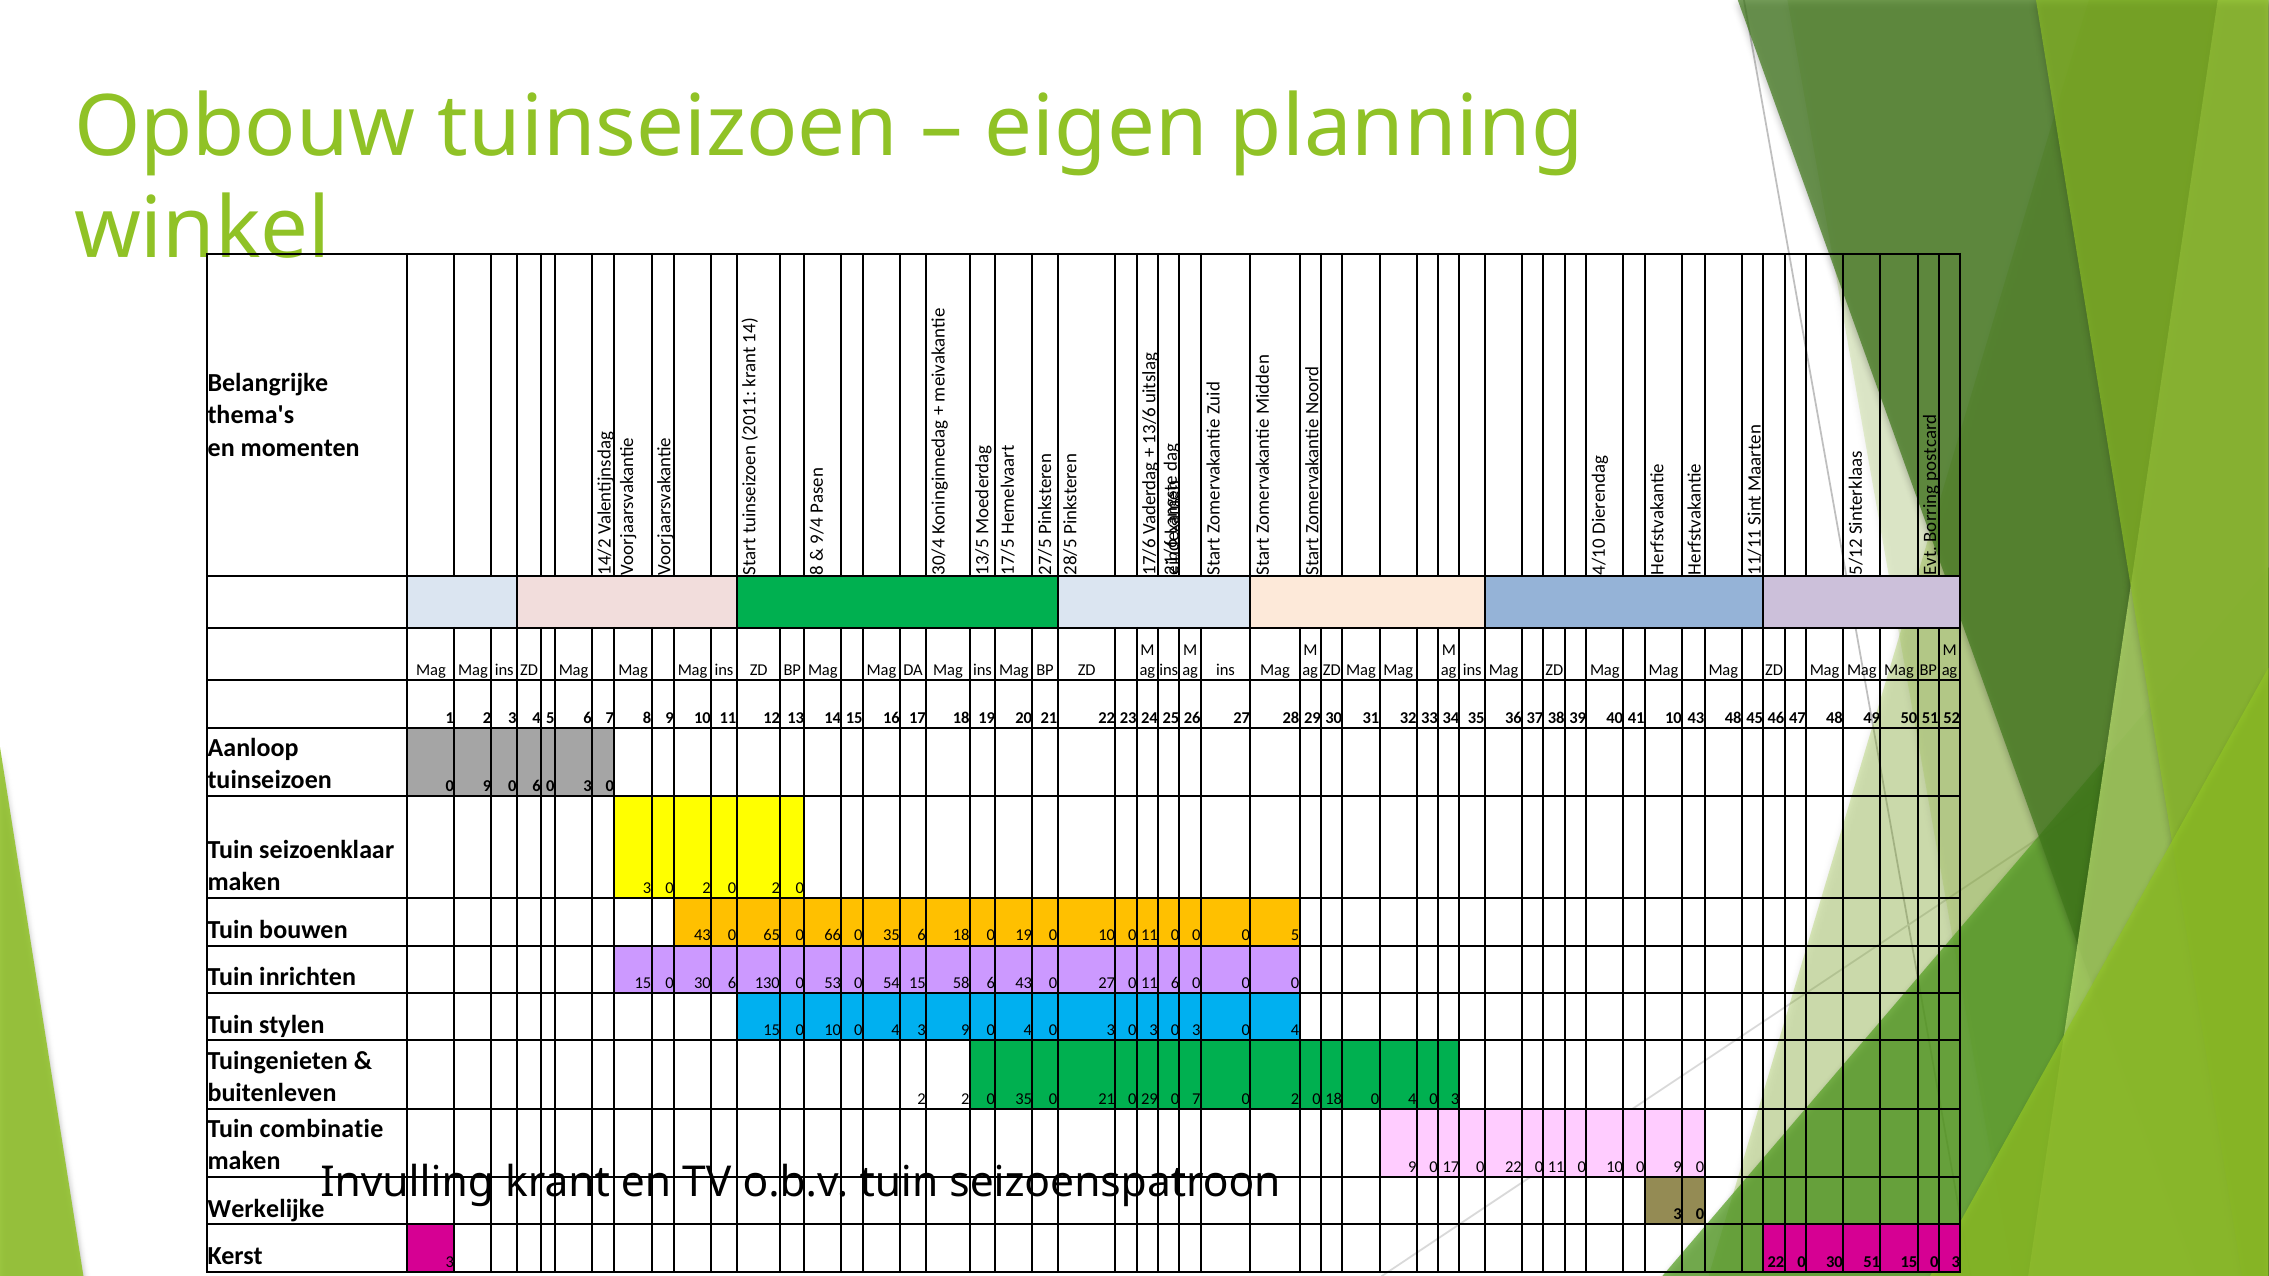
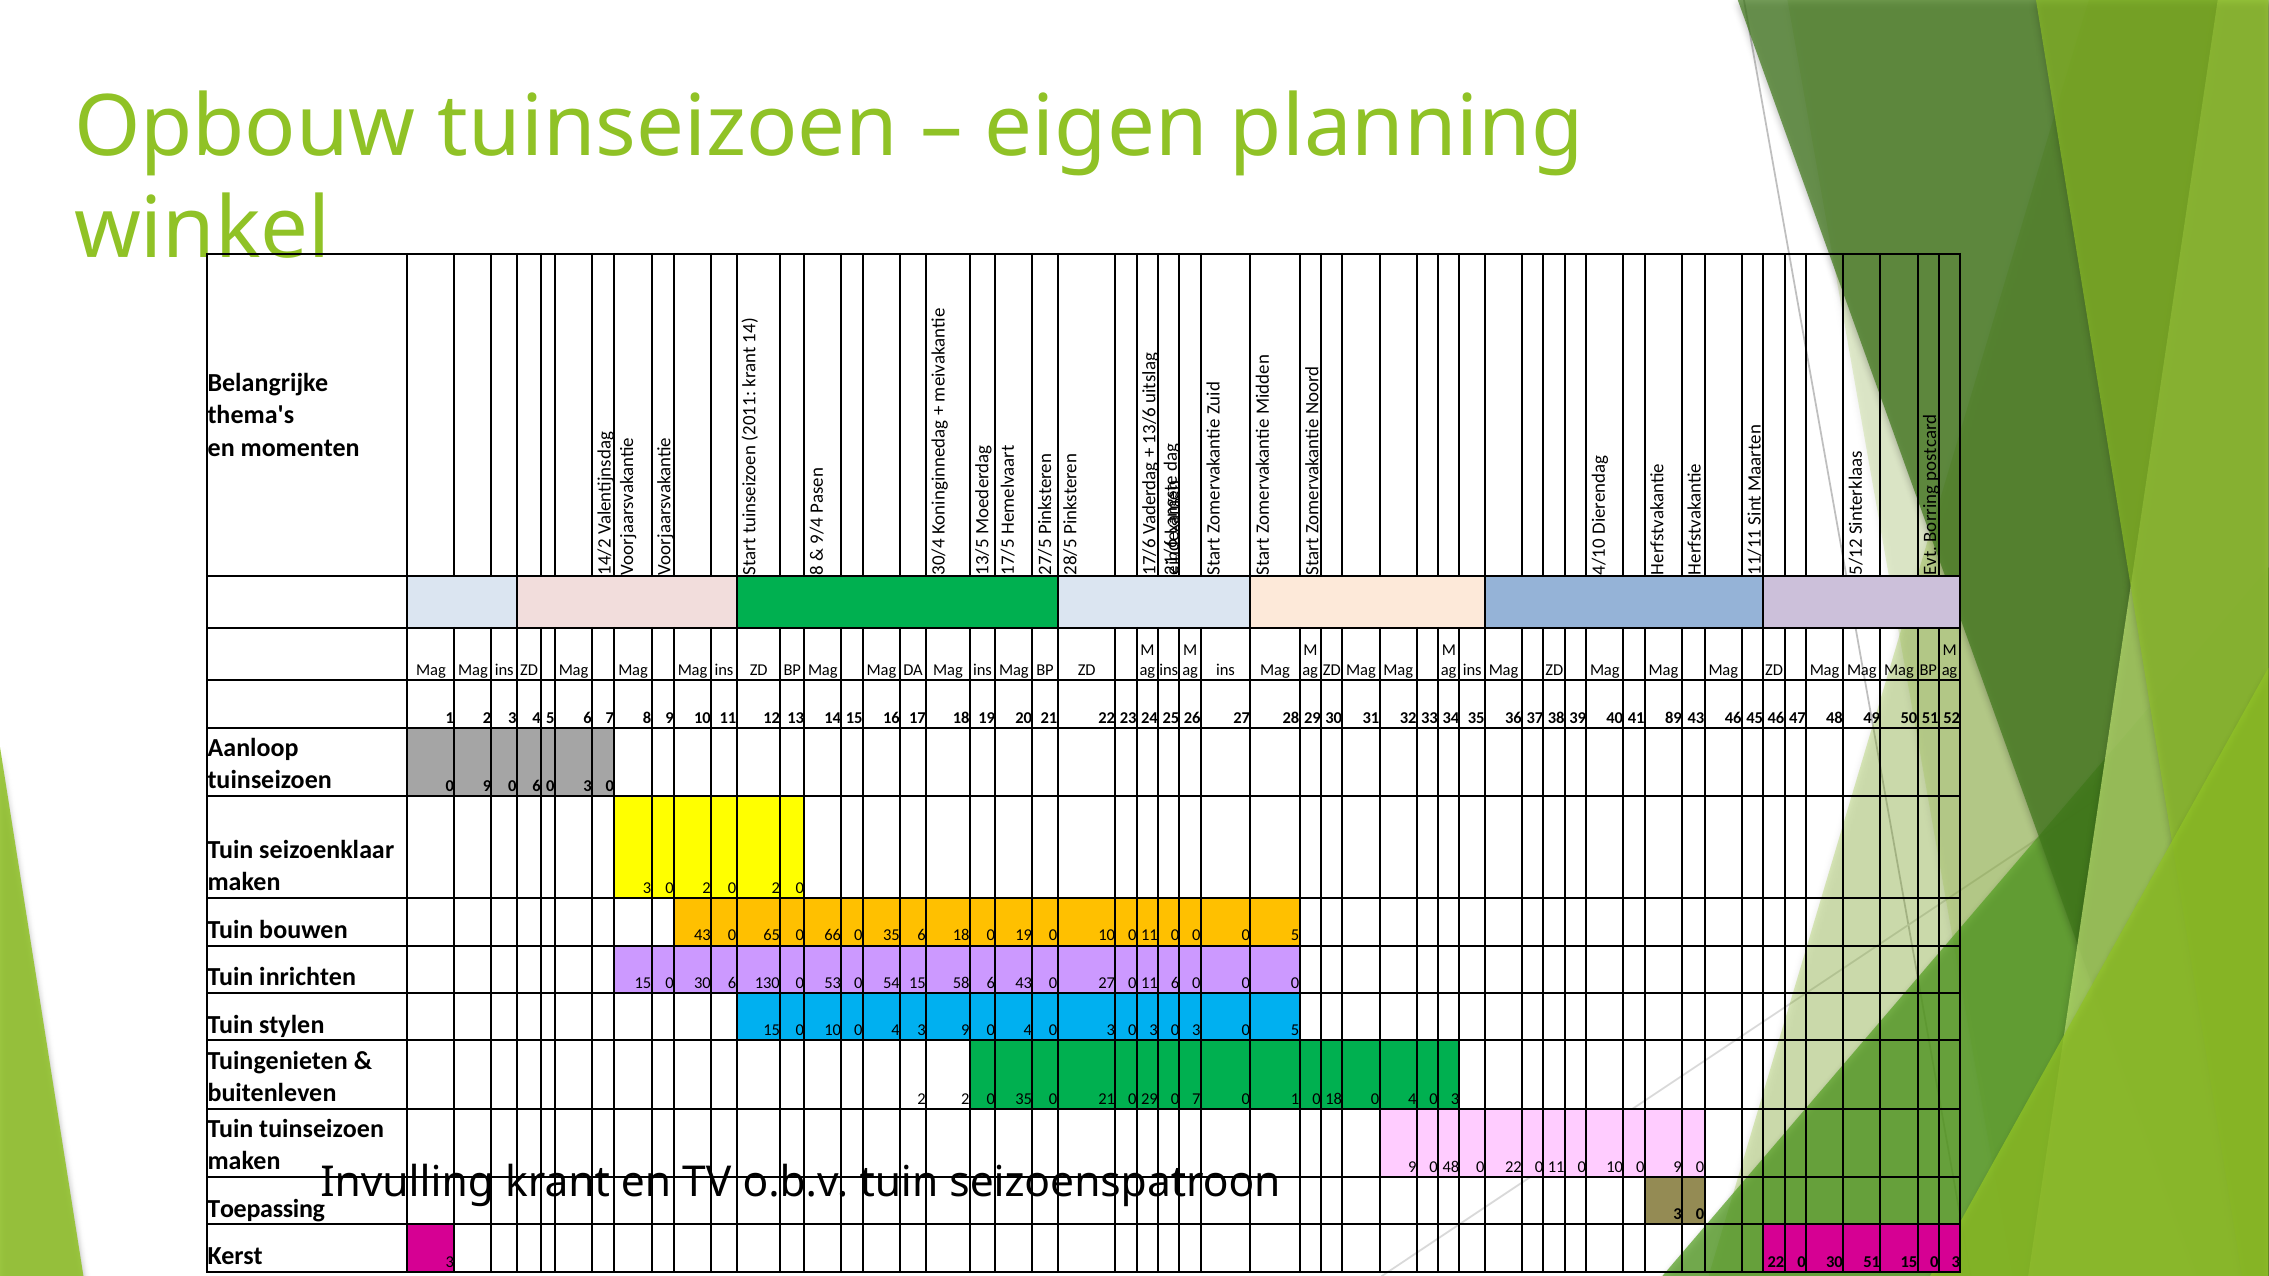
41 10: 10 -> 89 (1673, 718)
43 48: 48 -> 46 (1733, 718)
3 0 4: 4 -> 5 (1295, 1031)
7 0 2: 2 -> 1 (1295, 1099)
Tuin combinatie: combinatie -> tuinseizoen (322, 1130)
0 17: 17 -> 48 (1451, 1167)
Werkelijke: Werkelijke -> Toepassing (266, 1209)
